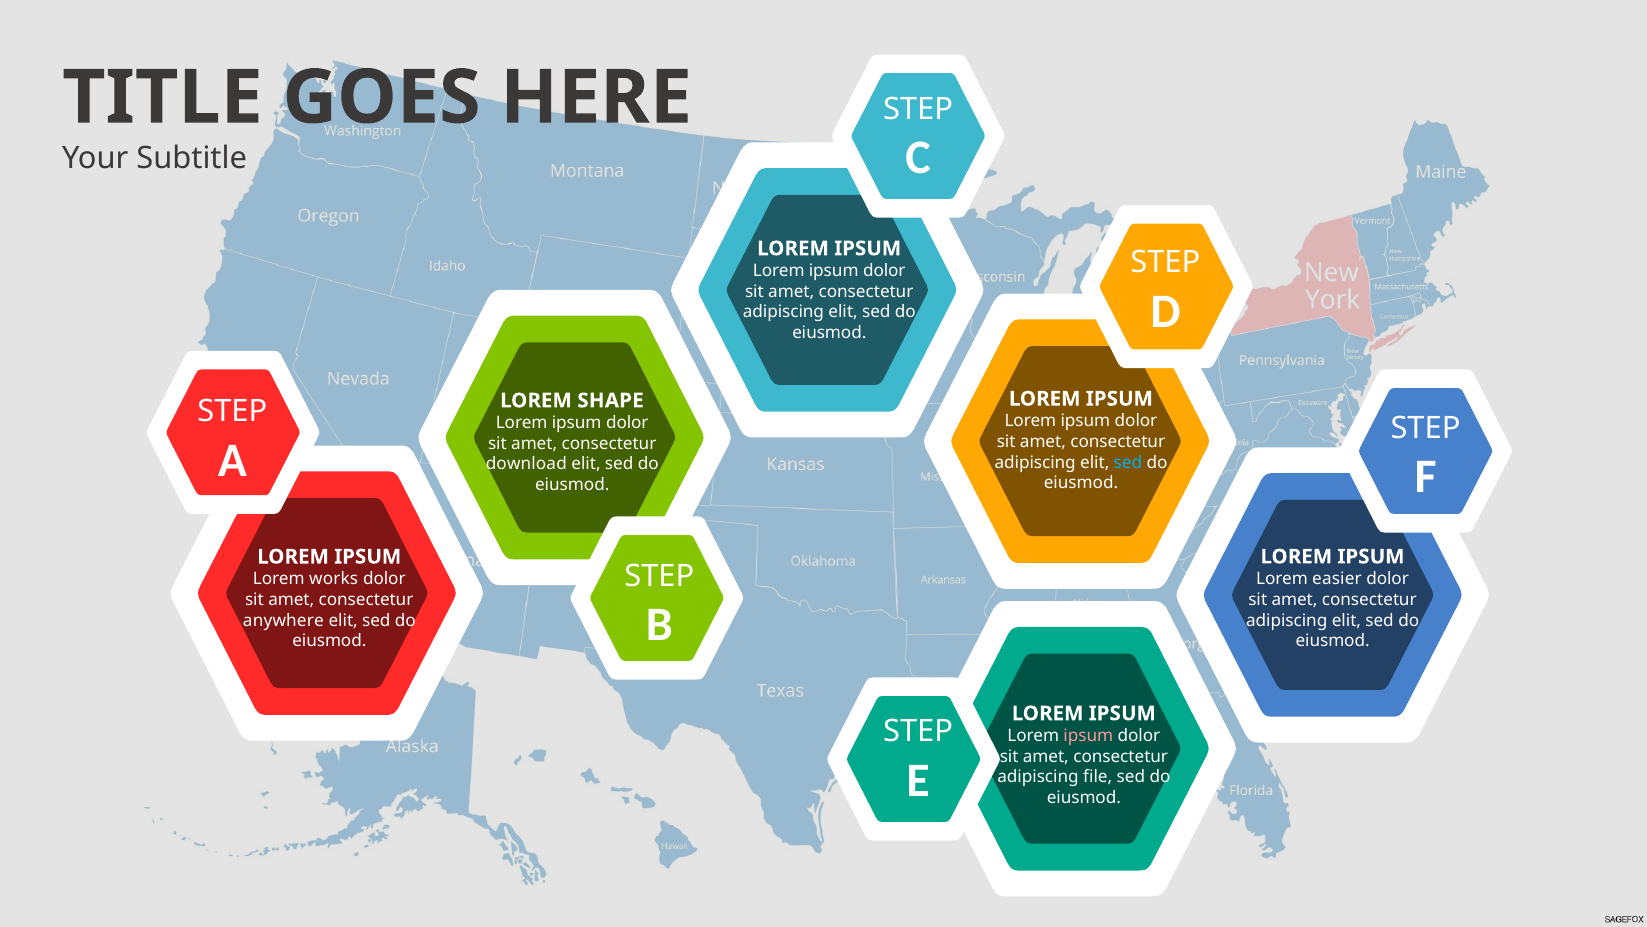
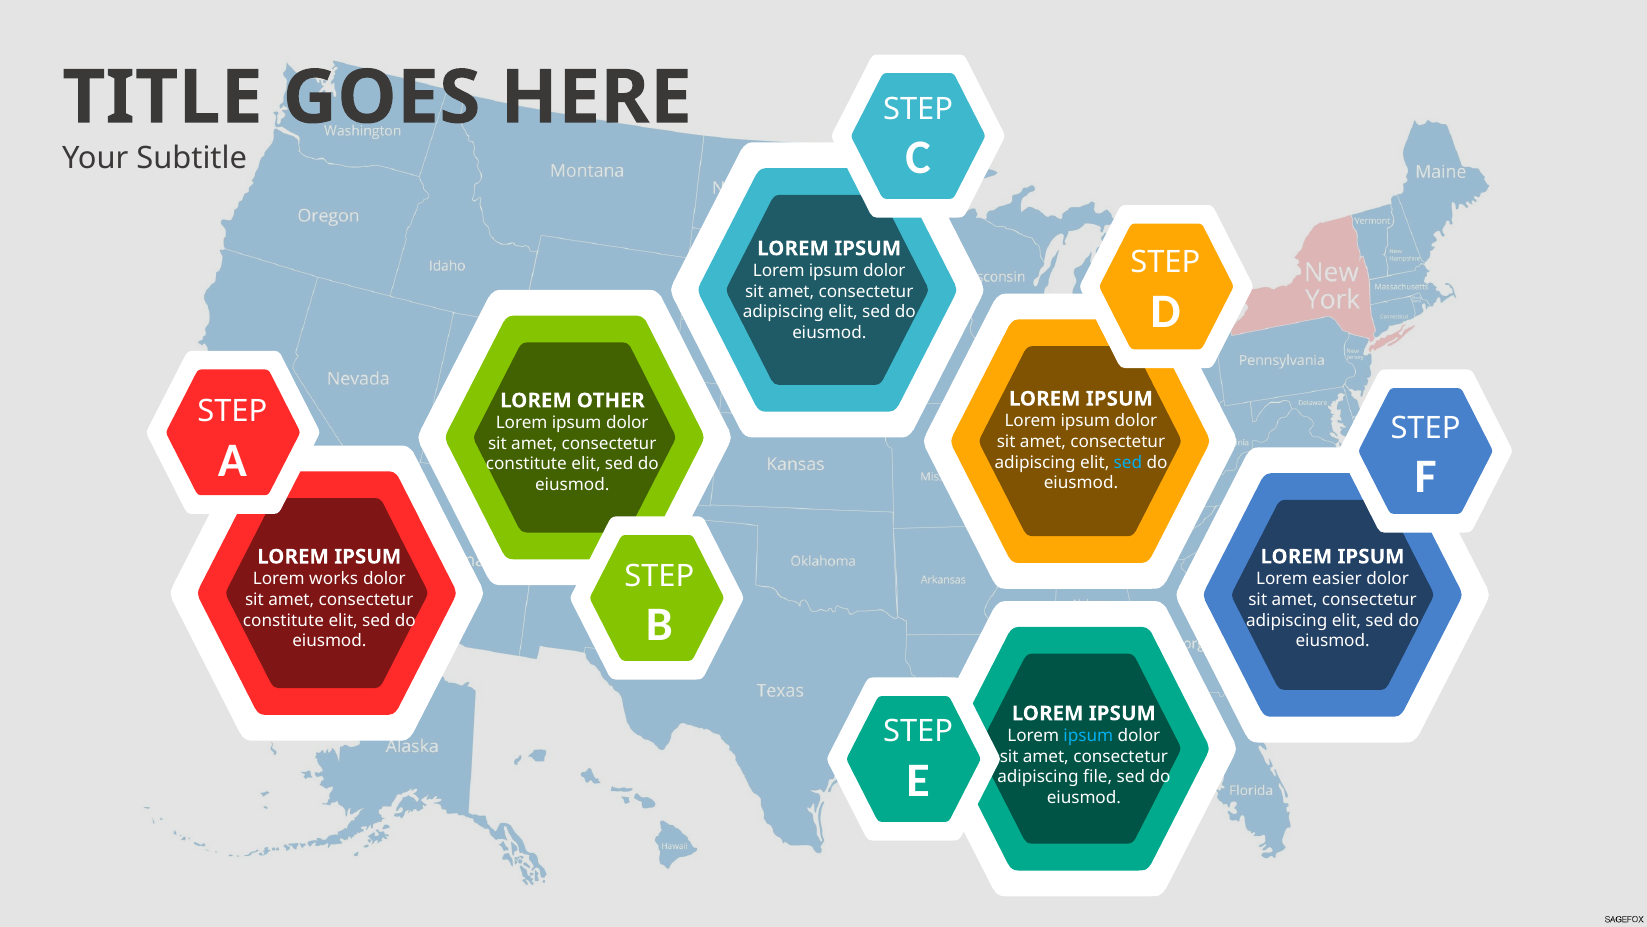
SHAPE: SHAPE -> OTHER (611, 400)
download: download -> constitute (526, 464)
anywhere: anywhere -> constitute (283, 620)
ipsum colour: pink -> light blue (1088, 735)
